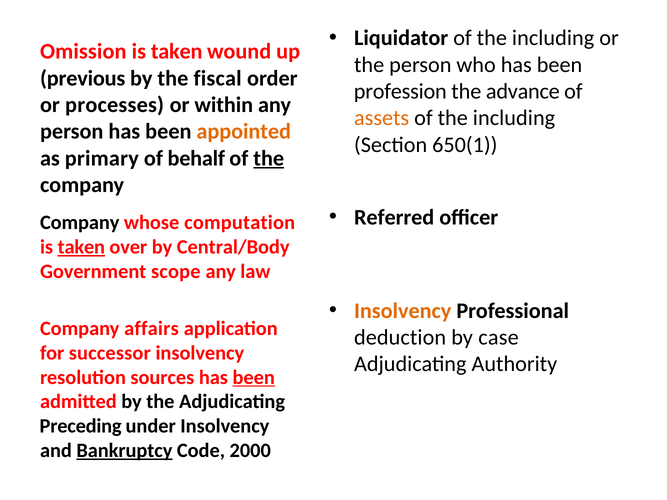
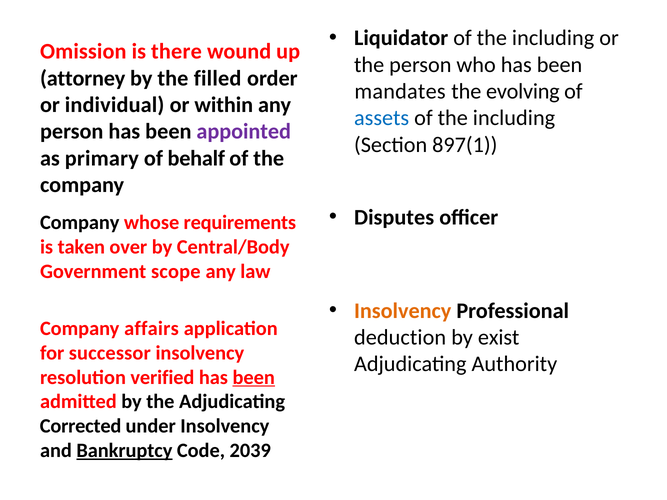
taken: taken -> there (176, 52)
previous: previous -> attorney (83, 78)
fiscal: fiscal -> filled (218, 78)
profession: profession -> mandates (400, 92)
advance: advance -> evolving (523, 92)
processes: processes -> individual (115, 105)
assets colour: orange -> blue (382, 118)
appointed colour: orange -> purple (244, 132)
650(1: 650(1 -> 897(1 (465, 145)
the underline: present -> none (269, 158)
Referred: Referred -> Disputes (394, 217)
computation: computation -> requirements (240, 223)
taken underline: present -> none (81, 247)
case: case -> exist (499, 338)
sources: sources -> verified (162, 377)
Preceding: Preceding -> Corrected (81, 426)
2000: 2000 -> 2039 (250, 451)
